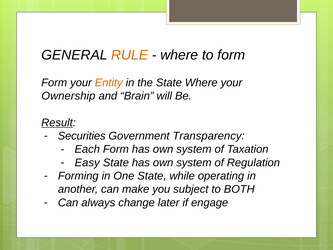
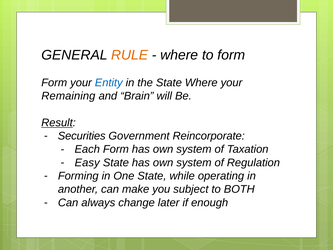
Entity colour: orange -> blue (109, 83)
Ownership: Ownership -> Remaining (68, 96)
Transparency: Transparency -> Reincorporate (209, 136)
engage: engage -> enough (210, 202)
